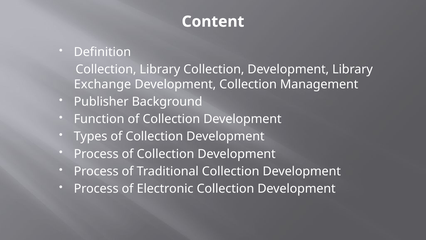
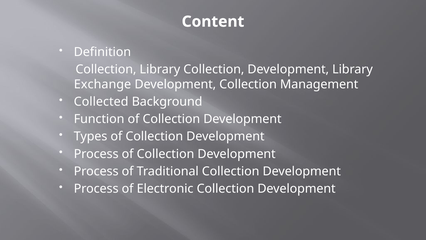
Publisher: Publisher -> Collected (101, 102)
